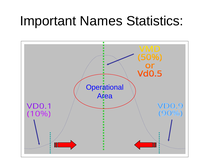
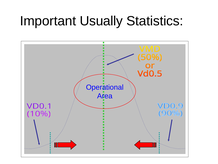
Names: Names -> Usually (101, 21)
